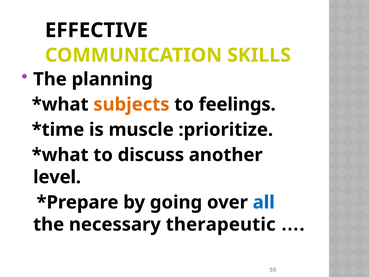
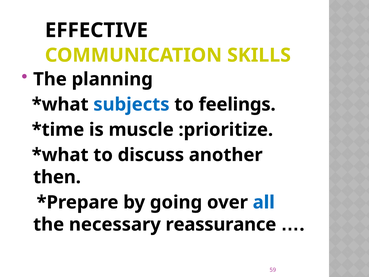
subjects colour: orange -> blue (131, 104)
level: level -> then (57, 177)
therapeutic: therapeutic -> reassurance (221, 224)
